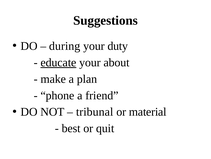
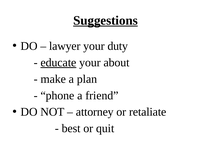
Suggestions underline: none -> present (105, 20)
during: during -> lawyer (65, 46)
tribunal: tribunal -> attorney (95, 111)
material: material -> retaliate (148, 111)
